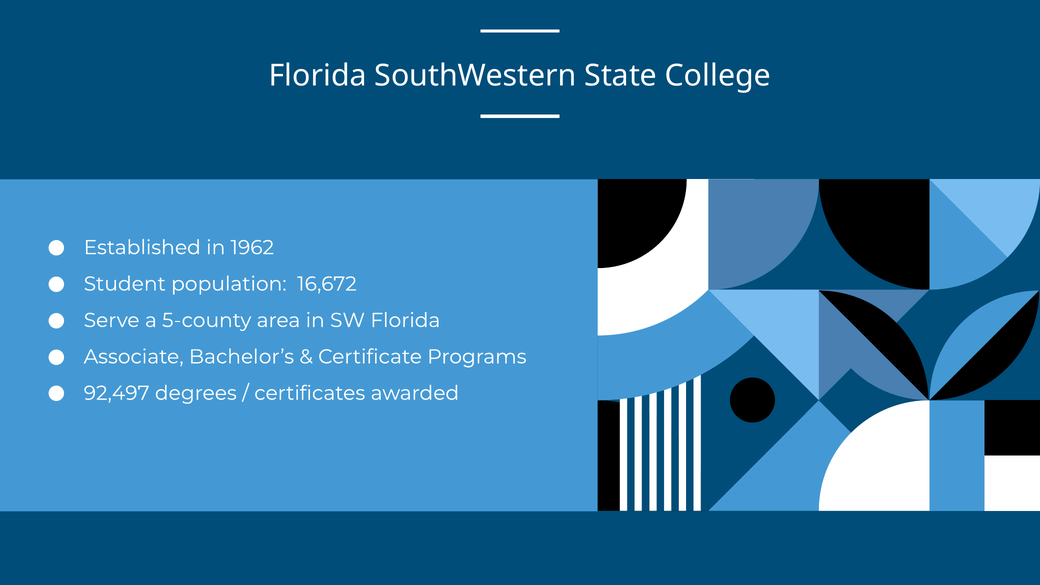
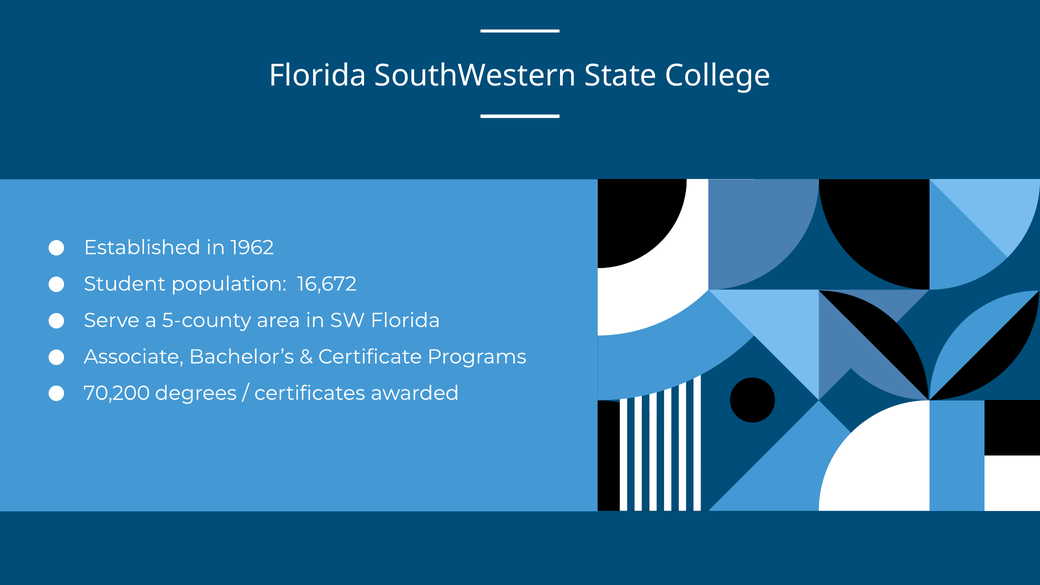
92,497: 92,497 -> 70,200 (117, 393)
